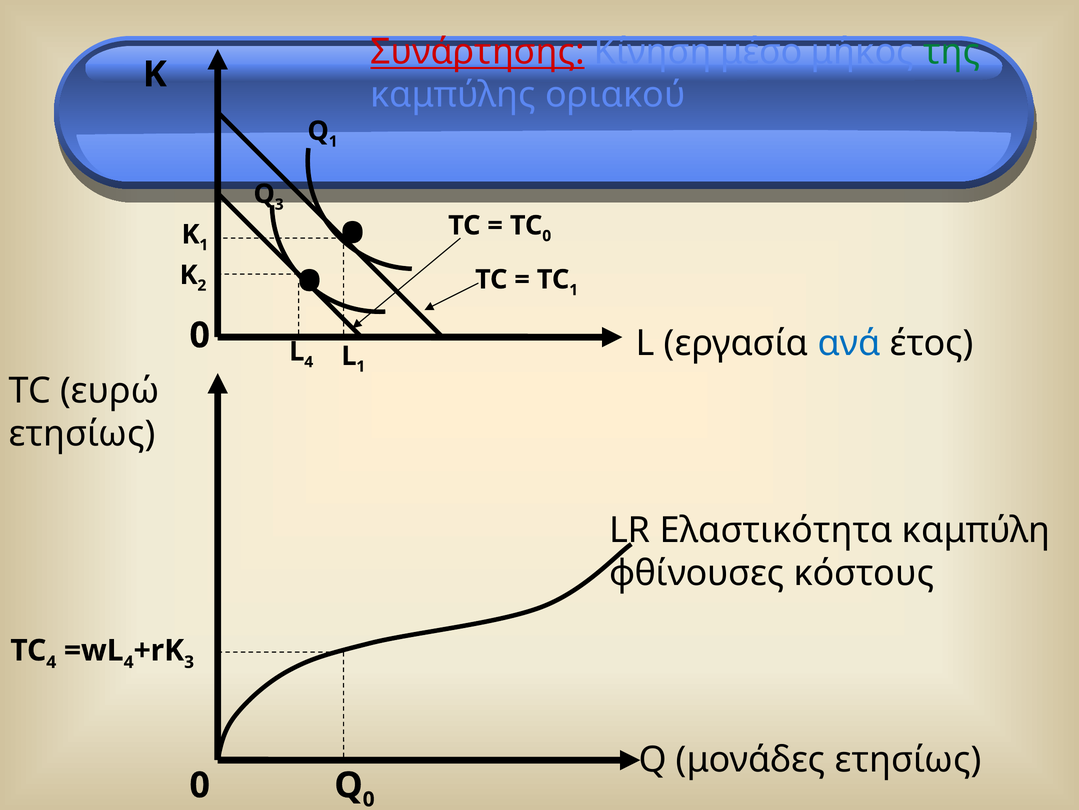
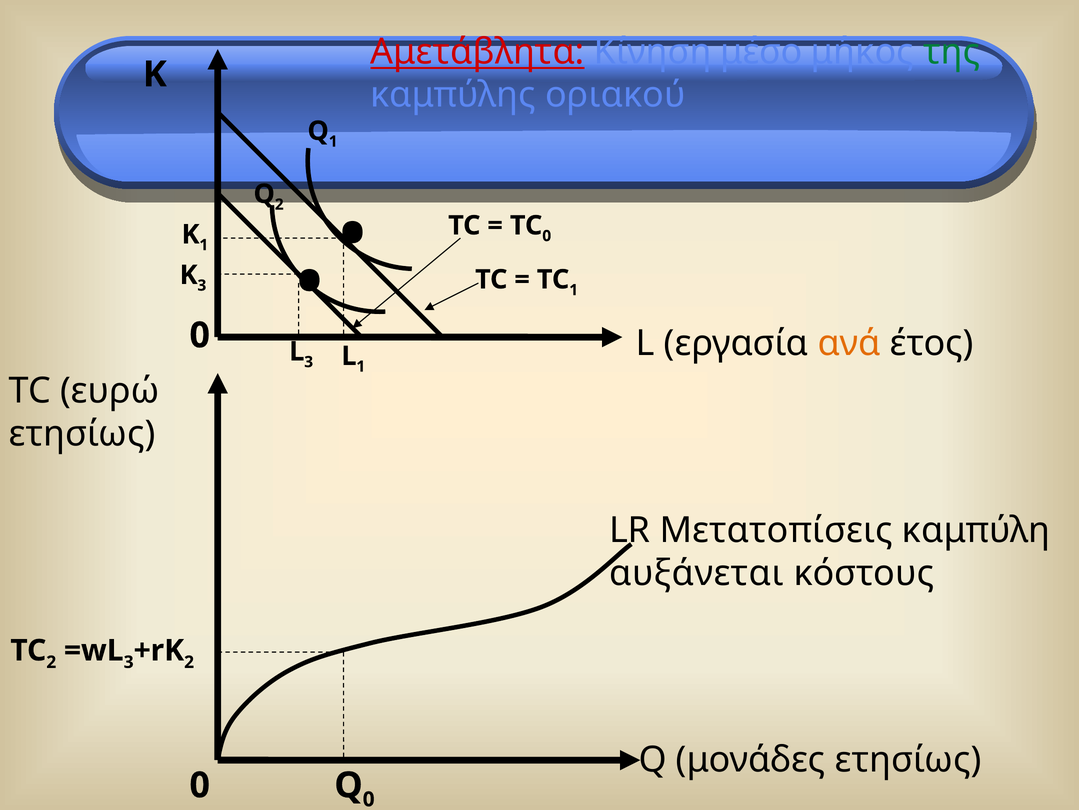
Συνάρτησης: Συνάρτησης -> Αμετάβλητα (477, 52)
Q 3: 3 -> 2 (279, 204)
K 2: 2 -> 3 (202, 285)
ανά colour: blue -> orange (849, 343)
L 4: 4 -> 3 (309, 362)
Ελαστικότητα: Ελαστικότητα -> Μετατοπίσεις (776, 530)
φθίνουσες: φθίνουσες -> αυξάνεται (696, 573)
TC 4: 4 -> 2 (51, 662)
4: 4 -> 3 (129, 662)
3: 3 -> 2 (189, 662)
